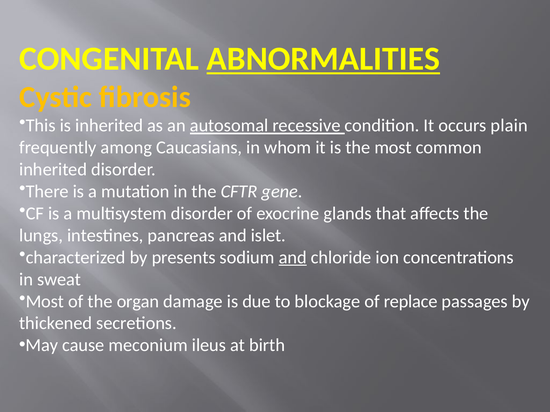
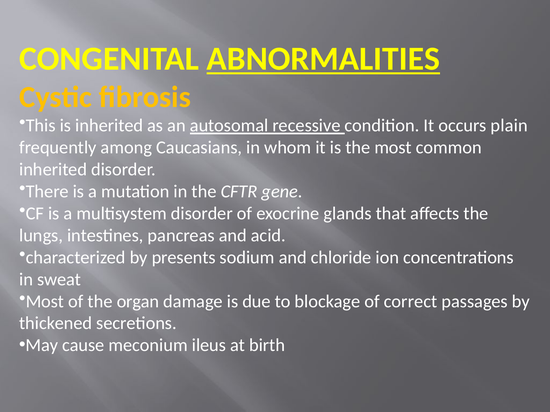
islet: islet -> acid (268, 236)
and underline: present -> none (293, 258)
replace: replace -> correct (411, 302)
